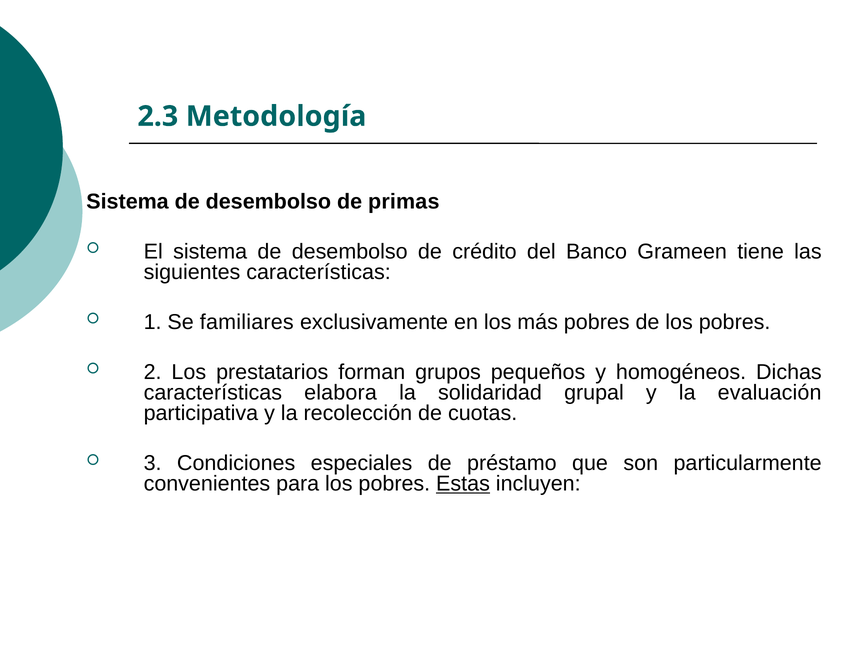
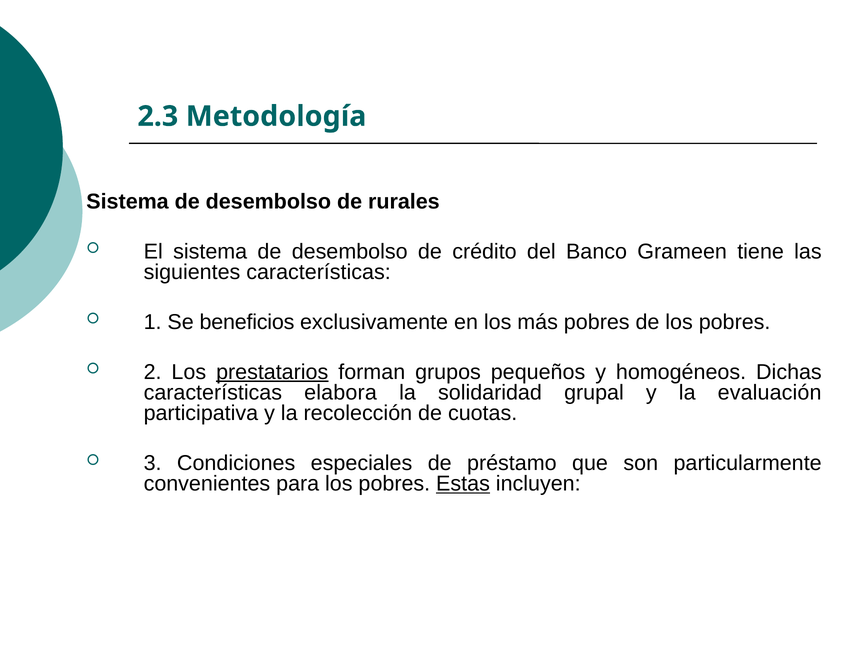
primas: primas -> rurales (404, 202)
familiares: familiares -> beneficios (247, 322)
prestatarios underline: none -> present (272, 372)
